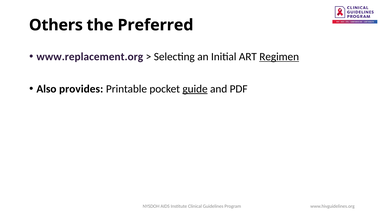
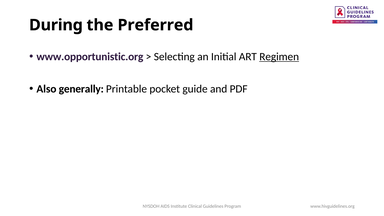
Others: Others -> During (56, 25)
www.replacement.org: www.replacement.org -> www.opportunistic.org (90, 57)
provides: provides -> generally (81, 89)
guide underline: present -> none (195, 89)
